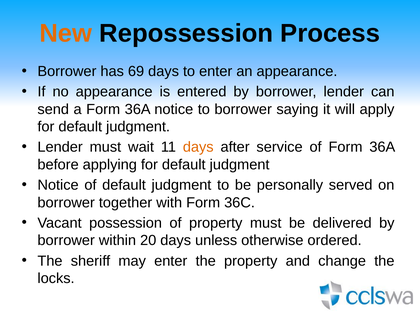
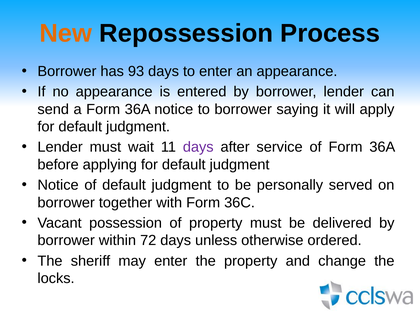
69: 69 -> 93 (136, 71)
days colour: orange -> purple (198, 147)
20: 20 -> 72 (148, 240)
